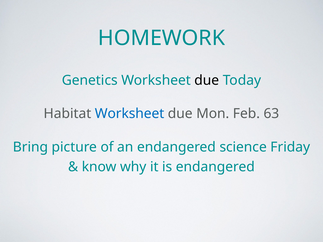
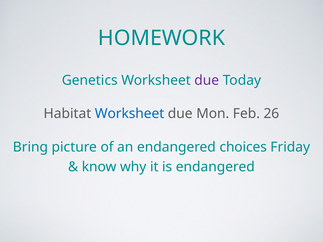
due colour: black -> purple (207, 80)
63: 63 -> 26 (271, 114)
science: science -> choices (243, 147)
